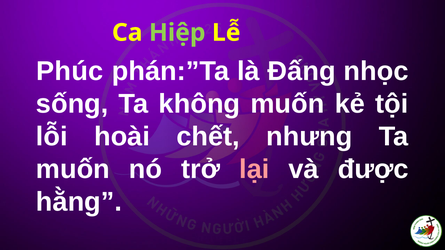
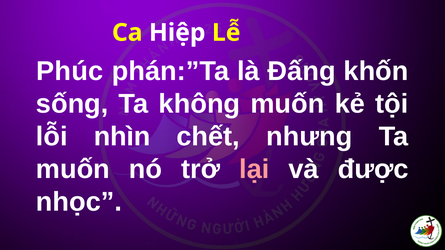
Hiệp colour: light green -> white (177, 33)
nhọc: nhọc -> khốn (376, 71)
hoài: hoài -> nhìn (122, 137)
hằng: hằng -> nhọc (79, 202)
